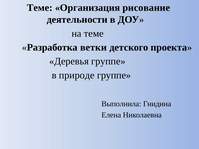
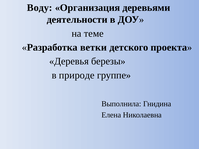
Теме: Теме -> Воду (40, 8)
рисование: рисование -> деревьями (146, 8)
Деревья группе: группе -> березы (108, 61)
